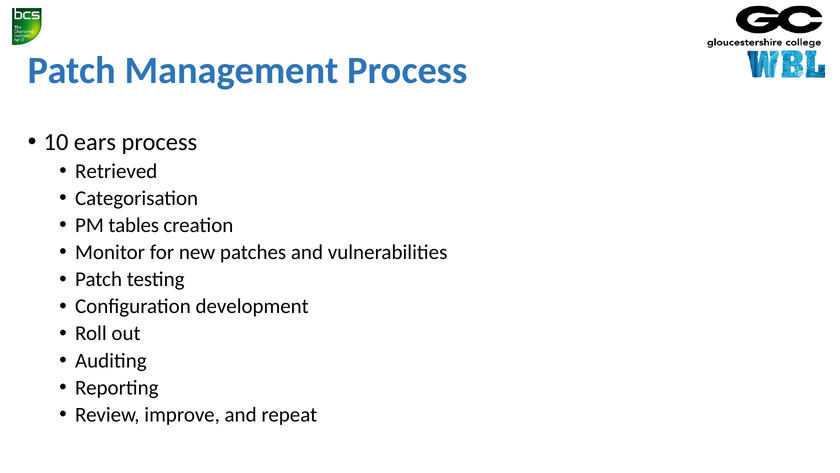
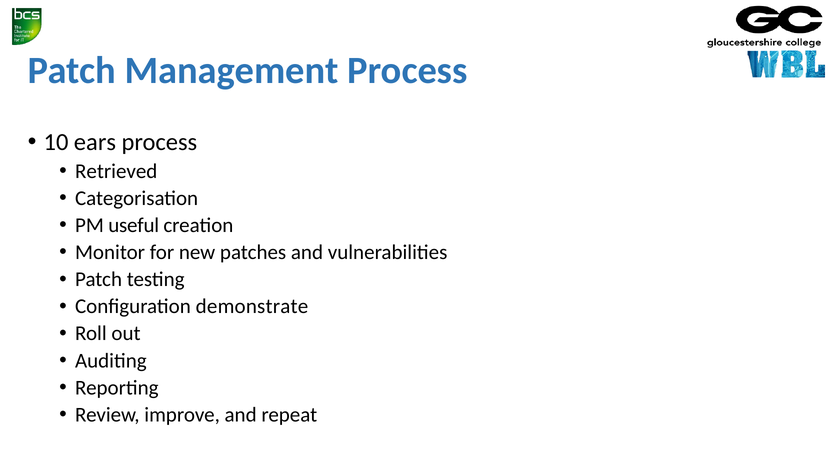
tables: tables -> useful (134, 225)
development: development -> demonstrate (252, 306)
